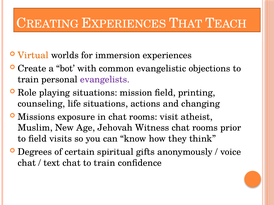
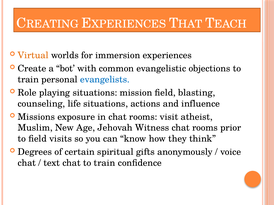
evangelists colour: purple -> blue (105, 80)
printing: printing -> blasting (197, 93)
changing: changing -> influence (201, 104)
